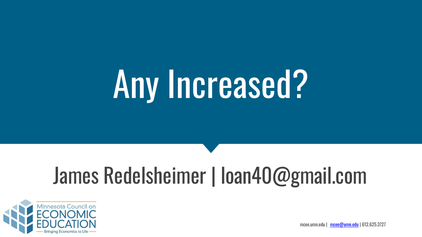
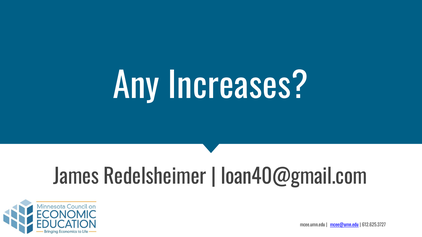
Increased: Increased -> Increases (238, 87)
